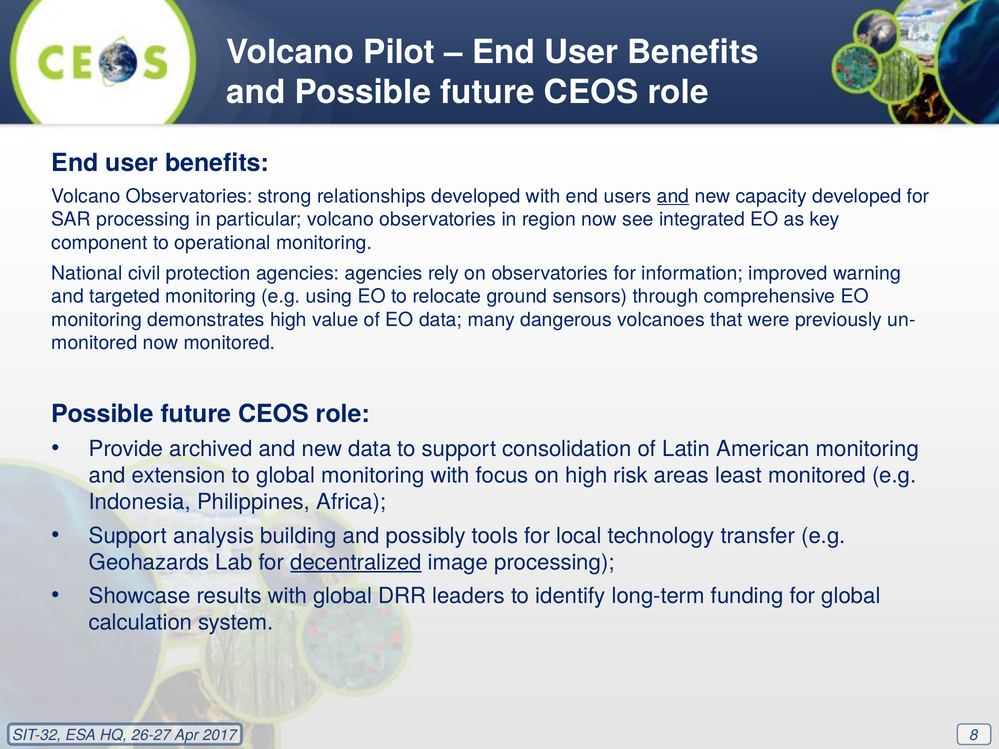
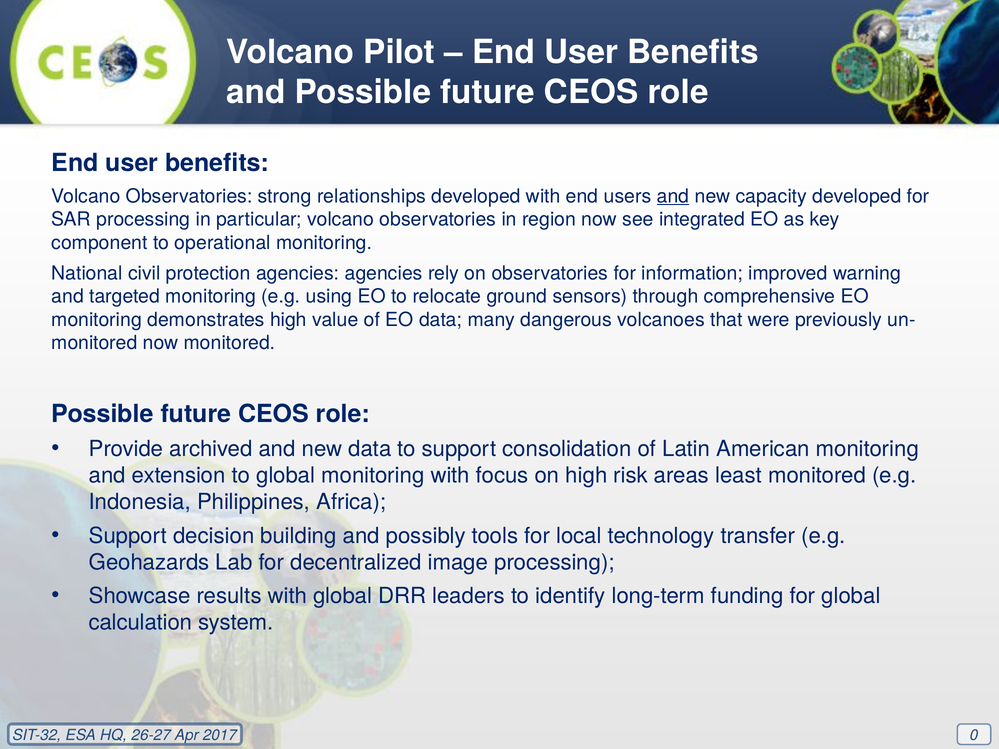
analysis: analysis -> decision (214, 536)
decentralized underline: present -> none (356, 563)
8: 8 -> 0 (974, 735)
